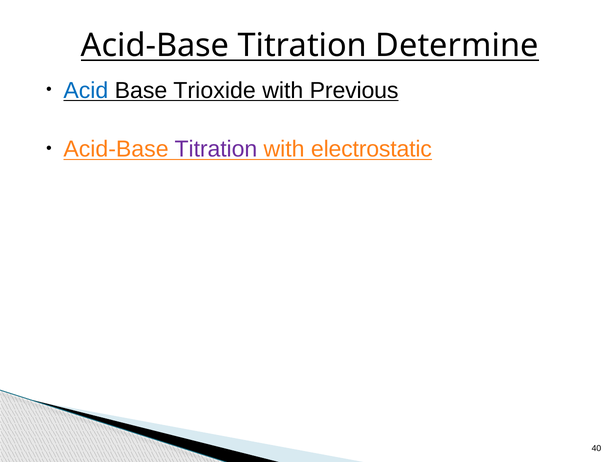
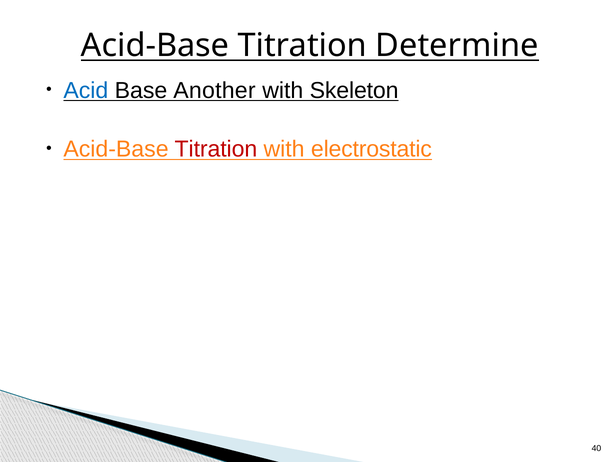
Trioxide: Trioxide -> Another (214, 90)
Previous: Previous -> Skeleton (354, 90)
Titration colour: purple -> red (216, 149)
